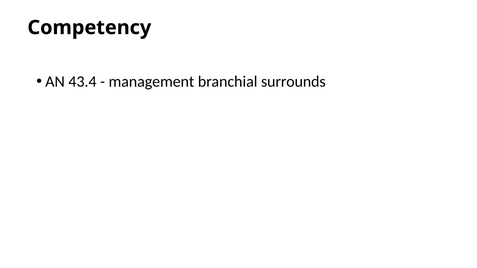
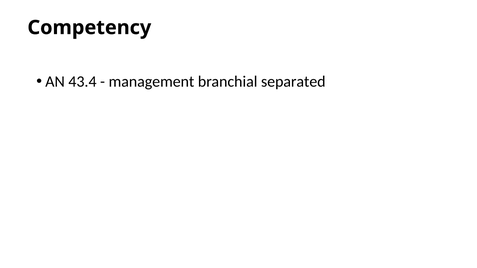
surrounds: surrounds -> separated (293, 82)
